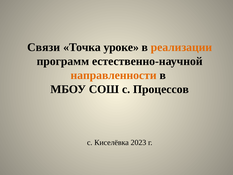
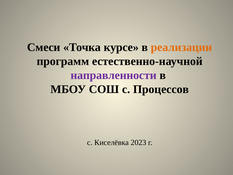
Связи: Связи -> Смеси (44, 47)
уроке: уроке -> курсе (121, 47)
направленности colour: orange -> purple (114, 75)
